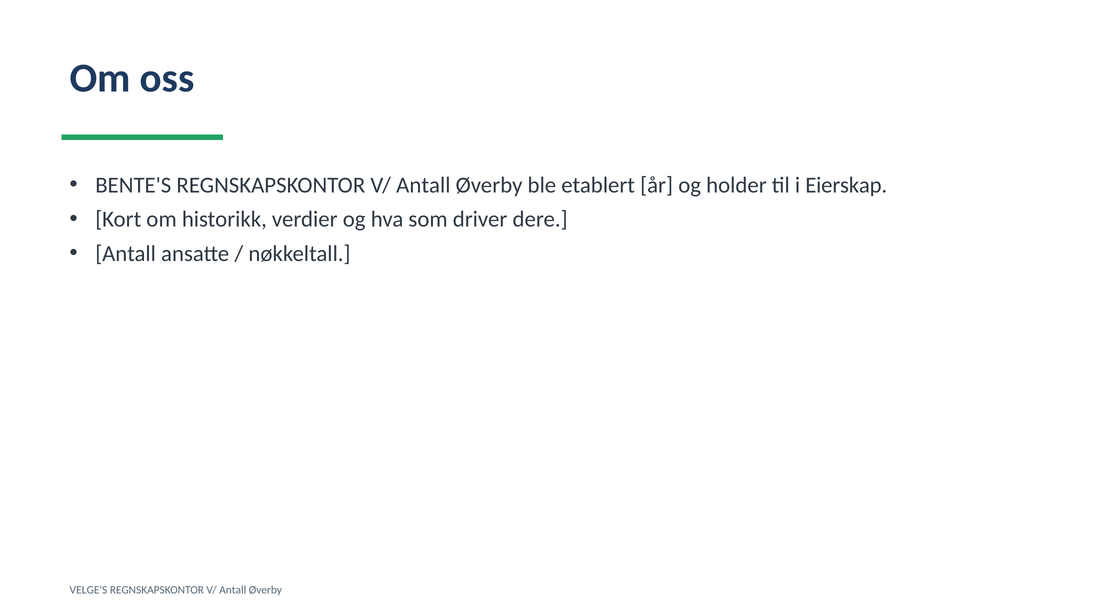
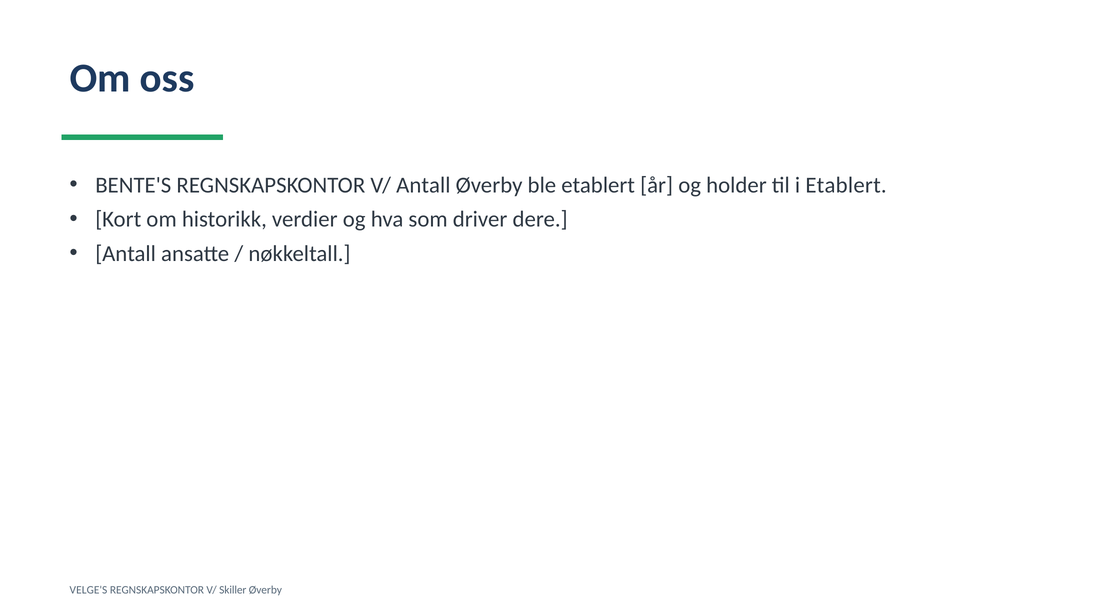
i Eierskap: Eierskap -> Etablert (846, 185)
Antall: Antall -> Skiller (233, 590)
